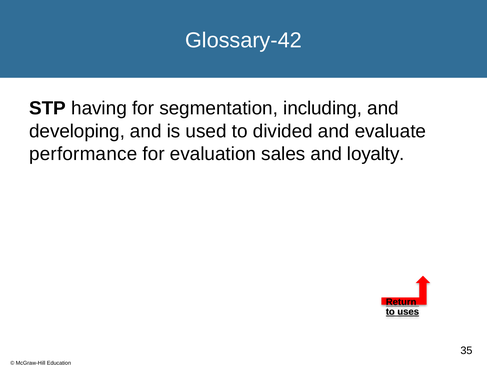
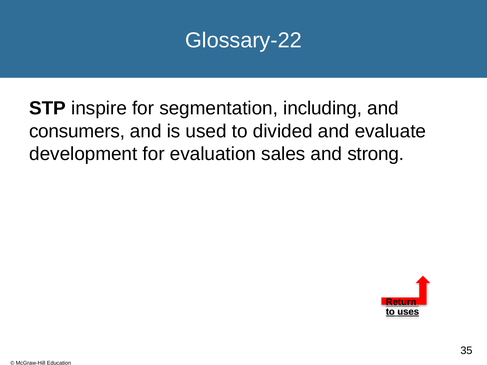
Glossary-42: Glossary-42 -> Glossary-22 (243, 40)
having: having -> inspire (99, 108)
developing: developing -> consumers (77, 131)
performance: performance -> development (83, 154)
loyalty: loyalty -> strong (376, 154)
